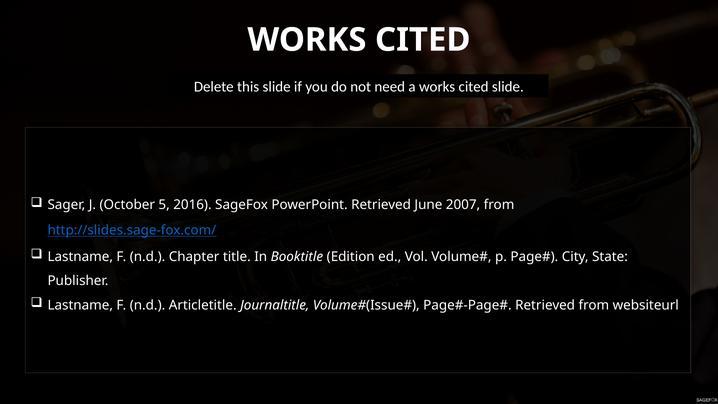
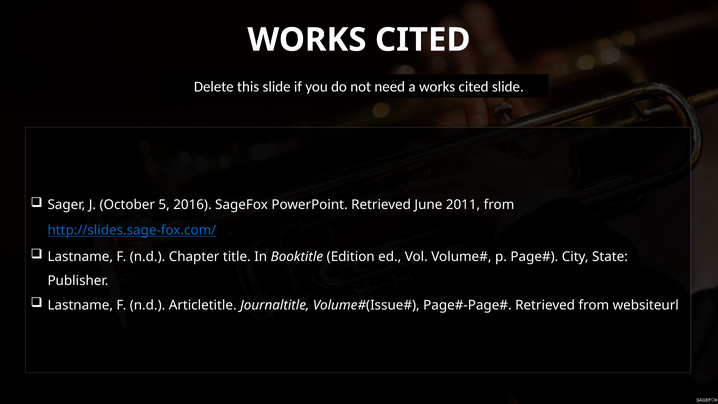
2007: 2007 -> 2011 (463, 205)
